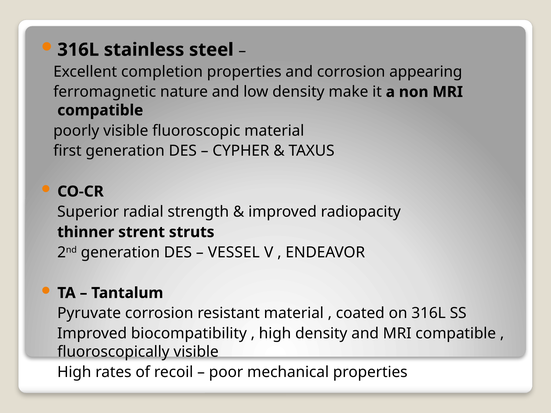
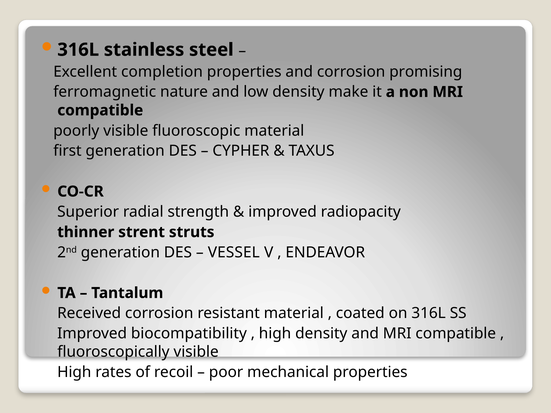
appearing: appearing -> promising (426, 72)
Pyruvate: Pyruvate -> Received (89, 313)
